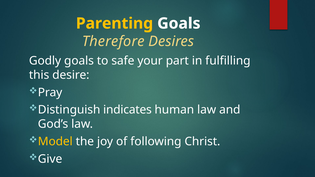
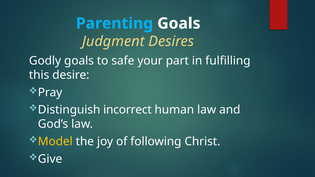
Parenting colour: yellow -> light blue (114, 23)
Therefore: Therefore -> Judgment (113, 41)
indicates: indicates -> incorrect (127, 110)
